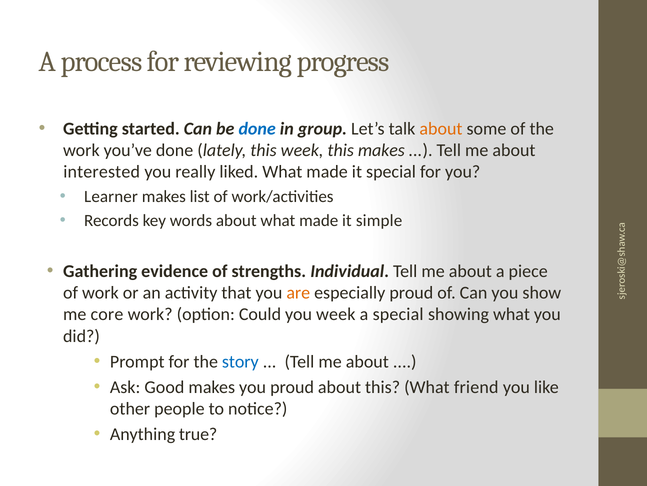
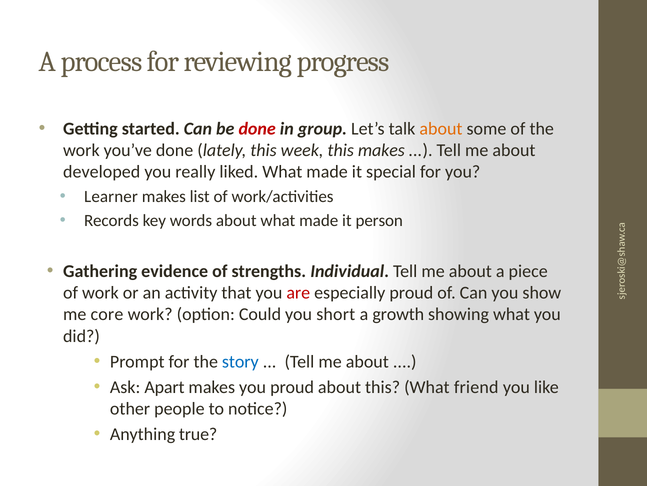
done colour: blue -> red (257, 129)
interested: interested -> developed (102, 172)
simple: simple -> person (379, 220)
are colour: orange -> red (298, 292)
you week: week -> short (336, 314)
a special: special -> growth (398, 314)
Good: Good -> Apart (165, 387)
